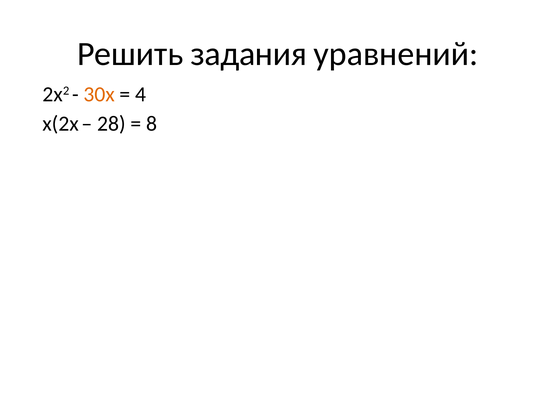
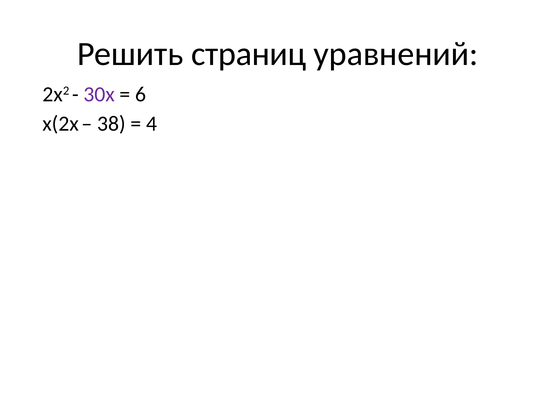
задания: задания -> страниц (249, 54)
30х colour: orange -> purple (99, 94)
4: 4 -> 6 (141, 94)
28: 28 -> 38 (111, 124)
8: 8 -> 4 (152, 124)
